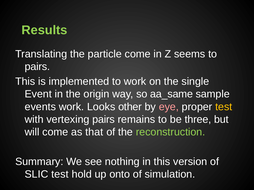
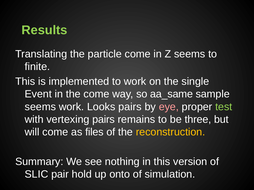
pairs: pairs -> finite (37, 67)
the origin: origin -> come (96, 94)
events: events -> seems (40, 107)
Looks other: other -> pairs (130, 107)
test colour: yellow -> light green (224, 107)
that: that -> files (94, 132)
reconstruction colour: light green -> yellow (171, 132)
SLIC test: test -> pair (60, 175)
